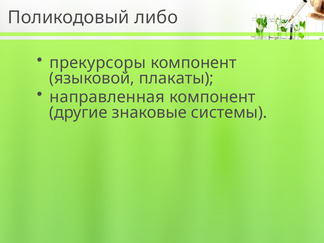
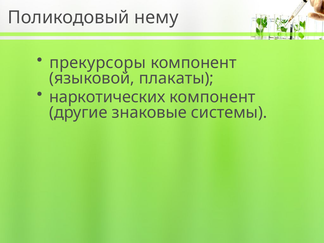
либо: либо -> нему (156, 17)
направленная: направленная -> наркотических (107, 97)
